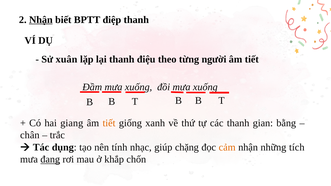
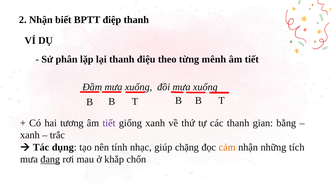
Nhận underline: present -> none (41, 20)
xuân: xuân -> phân (67, 59)
người: người -> mênh (214, 59)
giang: giang -> tương (72, 123)
tiết colour: orange -> purple (109, 123)
chân: chân -> xanh (30, 135)
